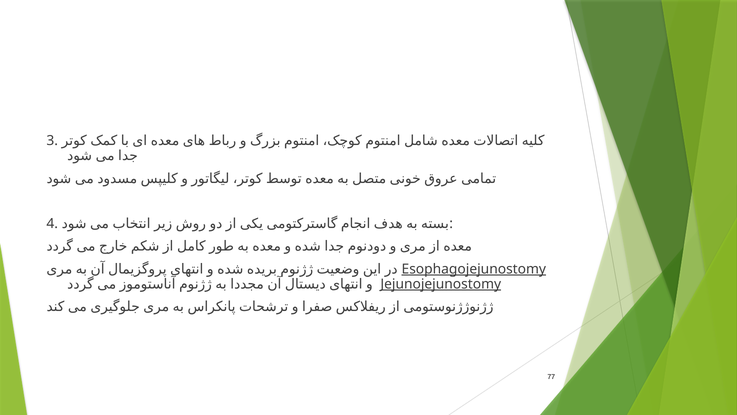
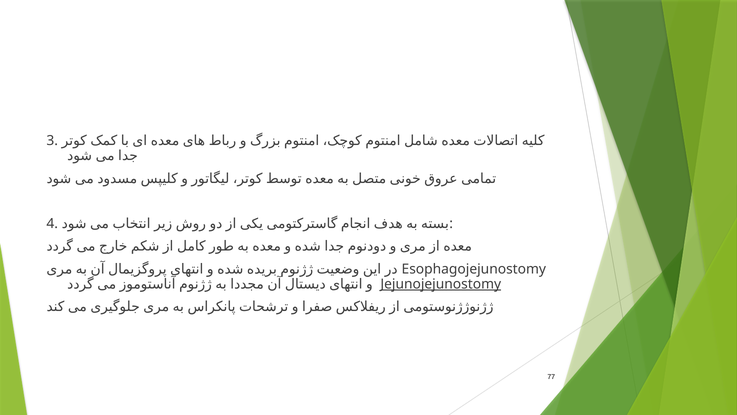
Esophagojejunostomy underline: present -> none (474, 269)
